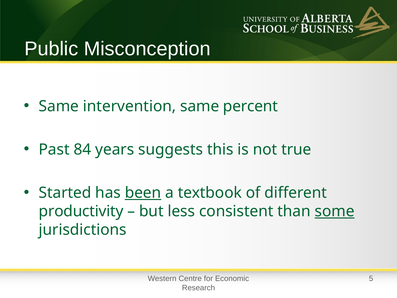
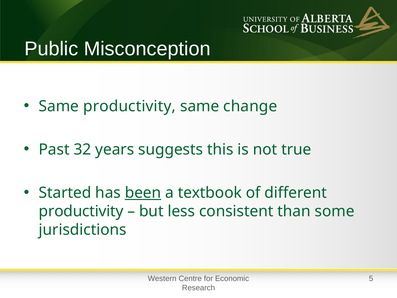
Same intervention: intervention -> productivity (129, 106)
percent: percent -> change (250, 106)
84: 84 -> 32 (82, 149)
some underline: present -> none (335, 211)
